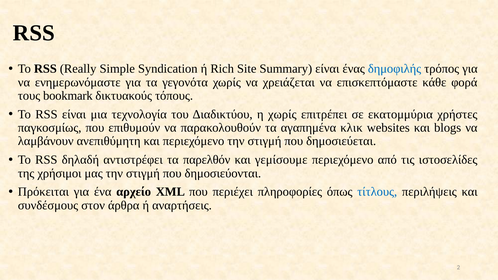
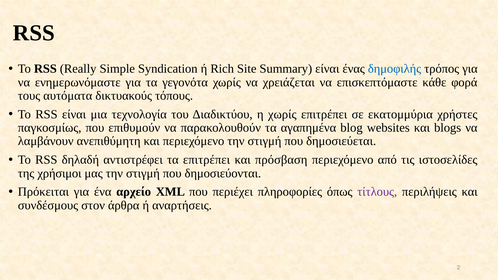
bookmark: bookmark -> αυτόματα (68, 96)
κλικ: κλικ -> blog (352, 128)
τα παρελθόν: παρελθόν -> επιτρέπει (207, 160)
γεμίσουμε: γεμίσουμε -> πρόσβαση (281, 160)
τίτλους colour: blue -> purple (377, 192)
